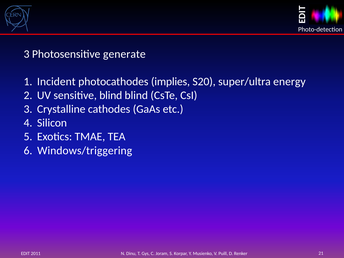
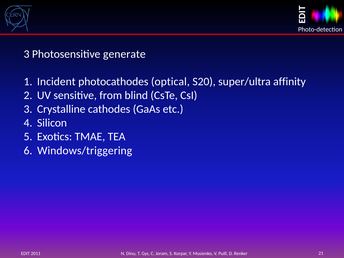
implies: implies -> optical (170, 82)
energy: energy -> affinity (290, 82)
sensitive blind: blind -> from (111, 95)
